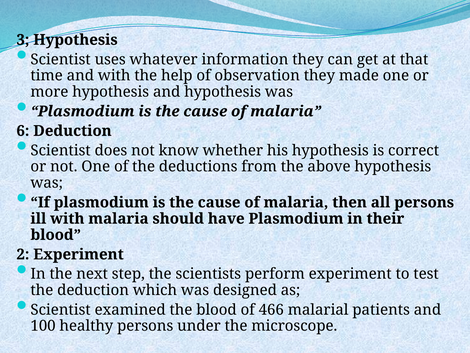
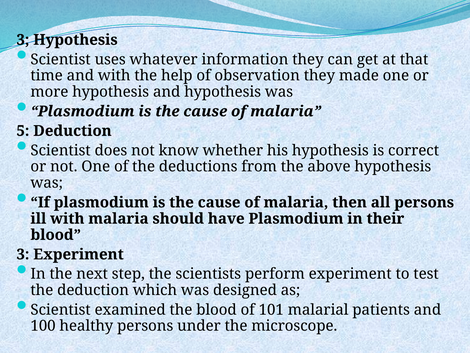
6: 6 -> 5 (23, 131)
2: 2 -> 3 (23, 254)
466: 466 -> 101 (271, 309)
